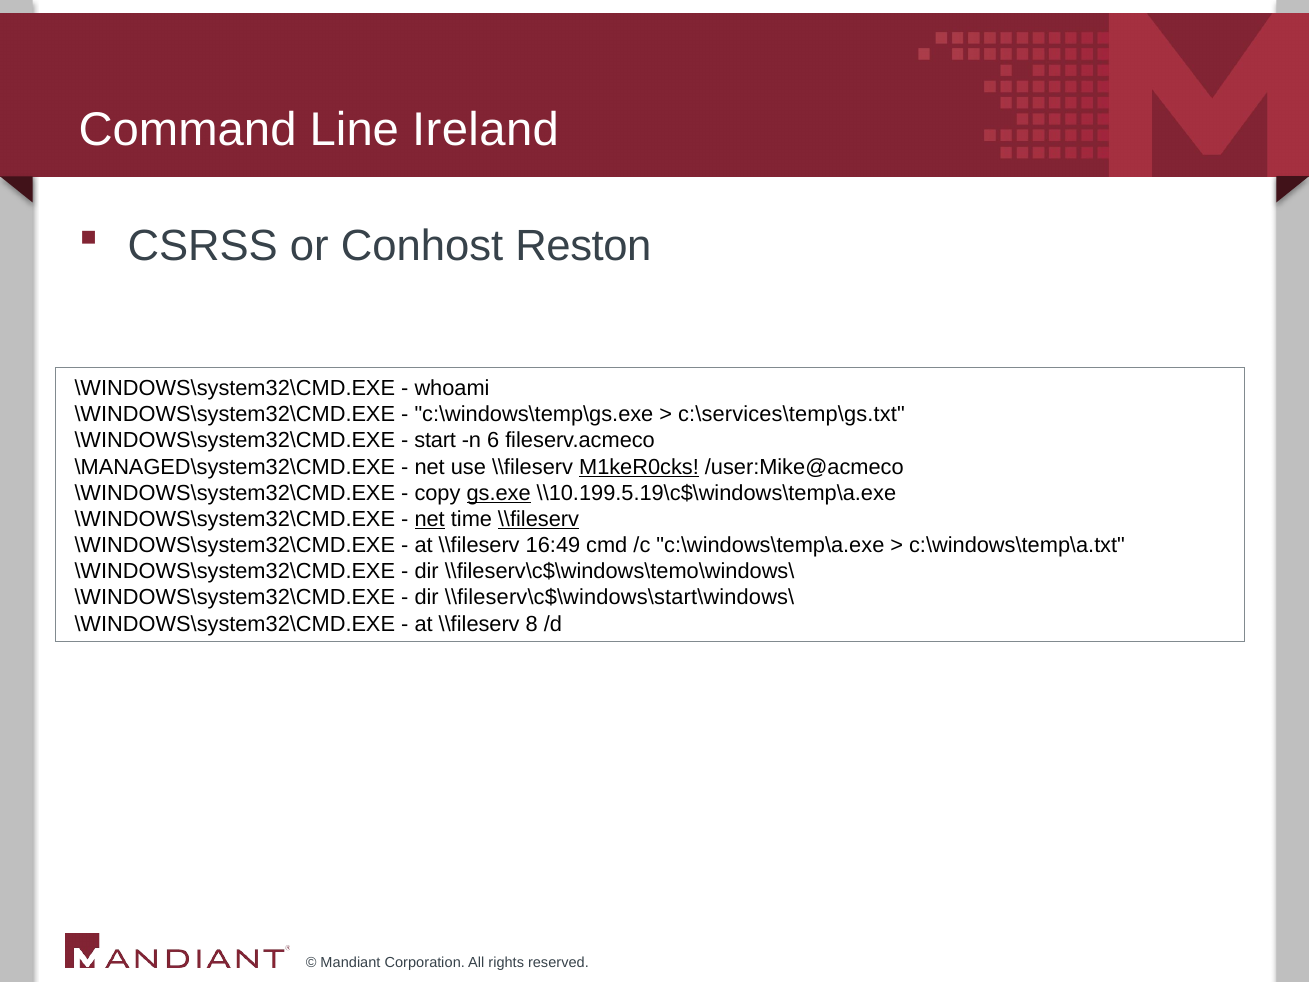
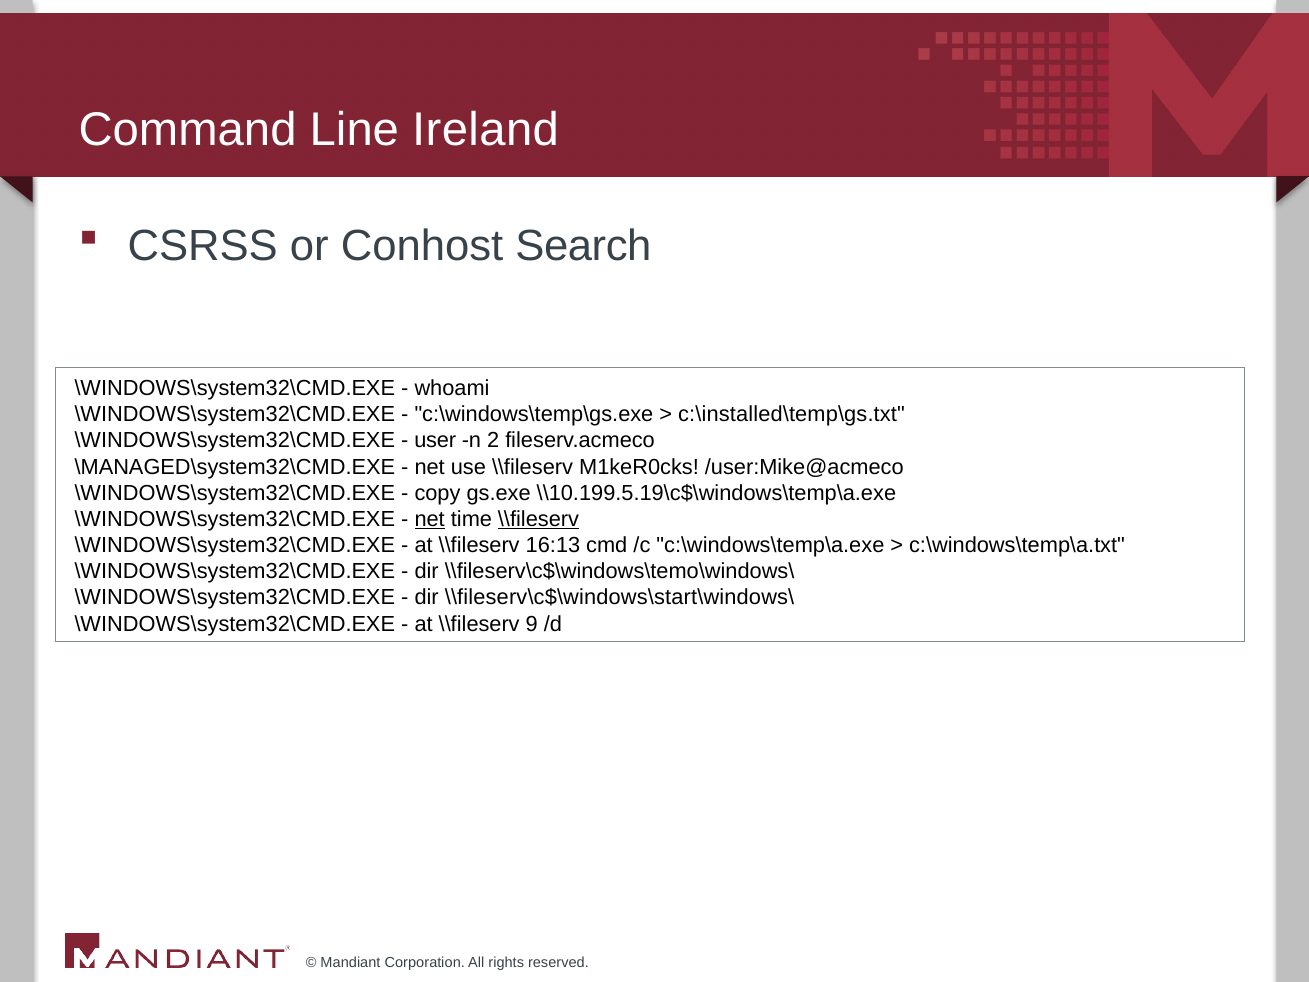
Reston: Reston -> Search (583, 246)
c:\services\temp\gs.txt: c:\services\temp\gs.txt -> c:\installed\temp\gs.txt (792, 414)
start: start -> user (435, 441)
6: 6 -> 2 (493, 441)
M1keR0cks underline: present -> none (639, 467)
gs.exe underline: present -> none (499, 493)
16:49: 16:49 -> 16:13 (553, 545)
8: 8 -> 9 (532, 624)
